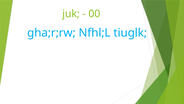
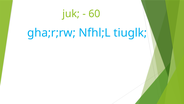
00: 00 -> 60 (94, 14)
